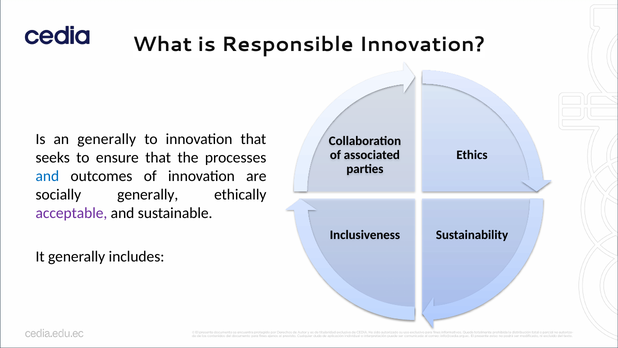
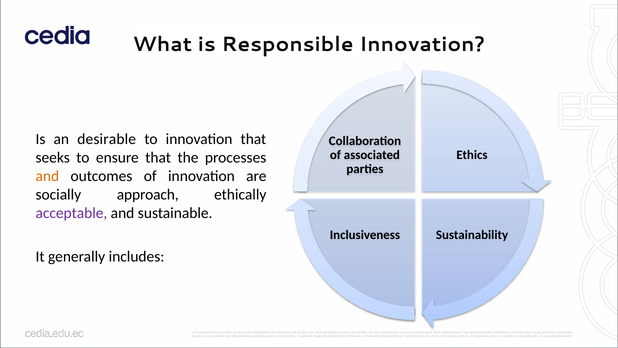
an generally: generally -> desirable (107, 139)
and colour: blue -> orange (47, 176)
socially generally: generally -> approach (148, 195)
